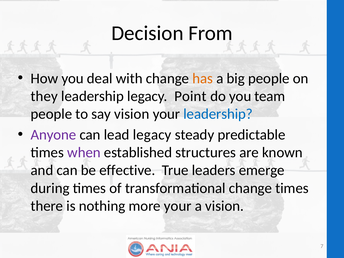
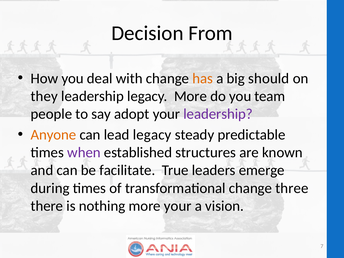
big people: people -> should (269, 78)
legacy Point: Point -> More (191, 96)
say vision: vision -> adopt (132, 114)
leadership colour: blue -> purple (218, 114)
Anyone colour: purple -> orange (53, 135)
effective: effective -> facilitate (127, 170)
change times: times -> three (292, 188)
